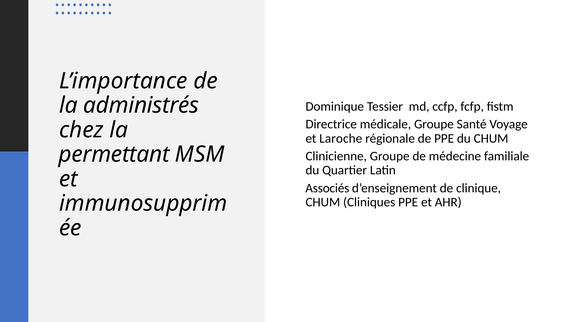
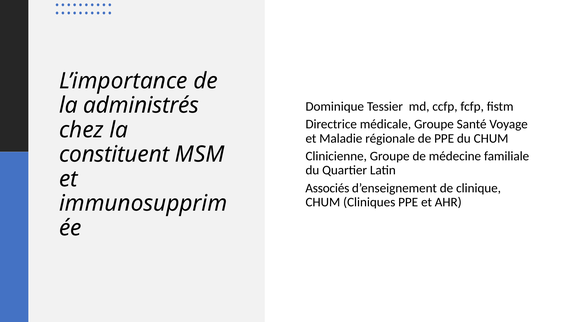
Laroche: Laroche -> Maladie (341, 138)
permettant: permettant -> constituent (114, 154)
